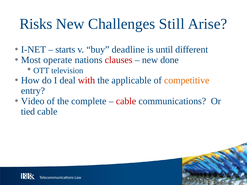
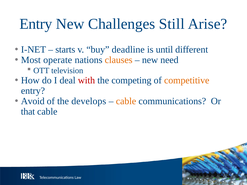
Risks: Risks -> Entry (36, 24)
clauses colour: red -> orange (119, 60)
done: done -> need (169, 60)
applicable: applicable -> competing (131, 80)
Video: Video -> Avoid (33, 101)
complete: complete -> develops (89, 101)
cable colour: red -> orange (126, 101)
tied: tied -> that (28, 112)
